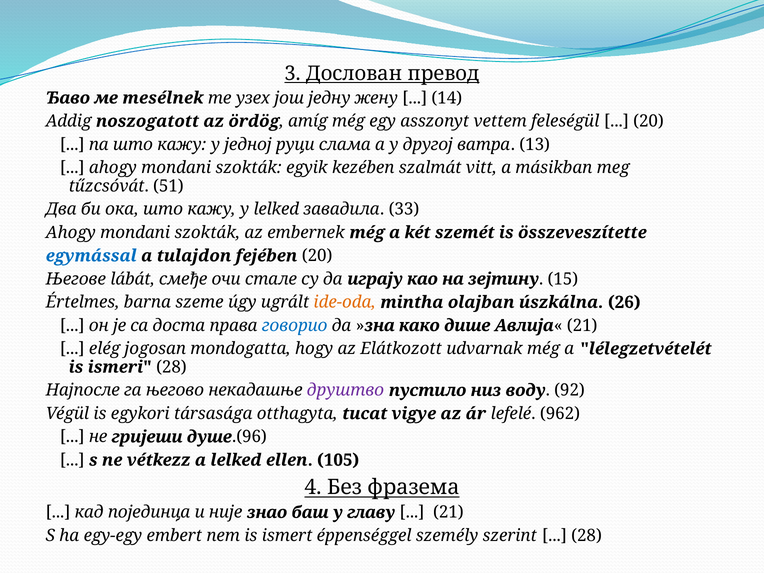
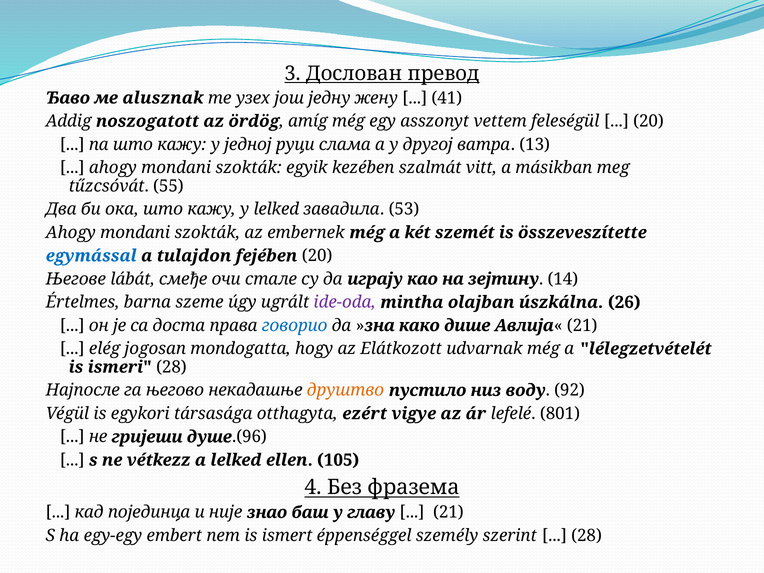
mesélnek: mesélnek -> alusznak (163, 98)
14: 14 -> 41 (447, 98)
51: 51 -> 55 (168, 186)
33: 33 -> 53 (404, 209)
15: 15 -> 14 (563, 279)
ide-oda colour: orange -> purple (345, 302)
друштво colour: purple -> orange (345, 390)
tucat: tucat -> ezért (365, 414)
962: 962 -> 801 (560, 414)
